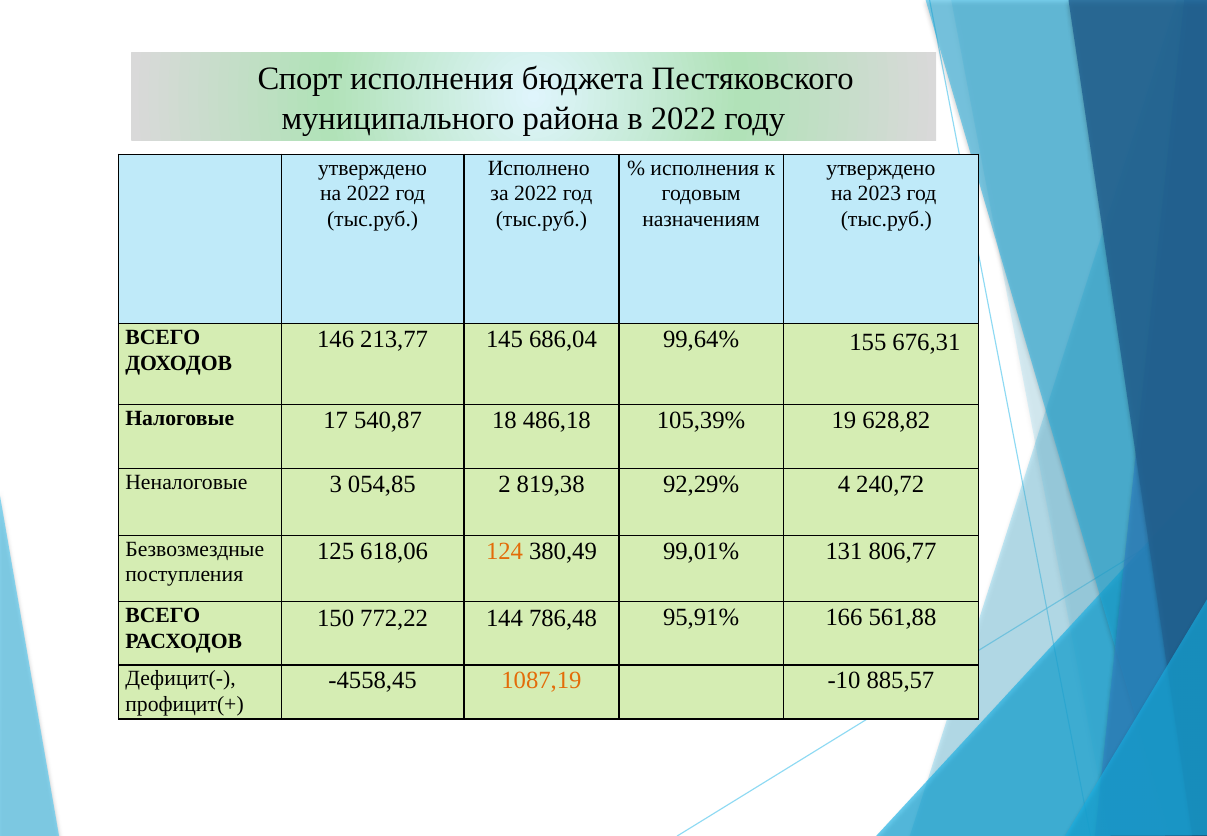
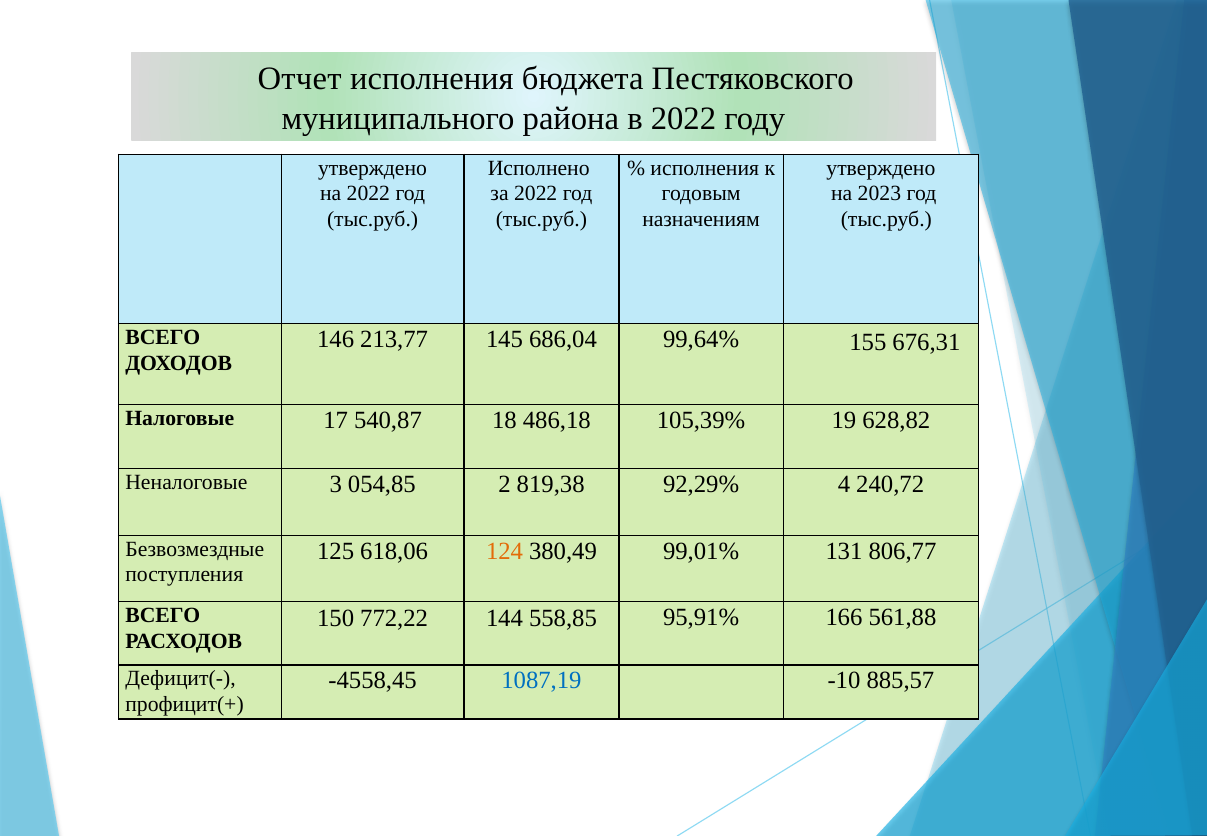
Спорт: Спорт -> Отчет (300, 79)
786,48: 786,48 -> 558,85 (563, 618)
1087,19 colour: orange -> blue (541, 680)
